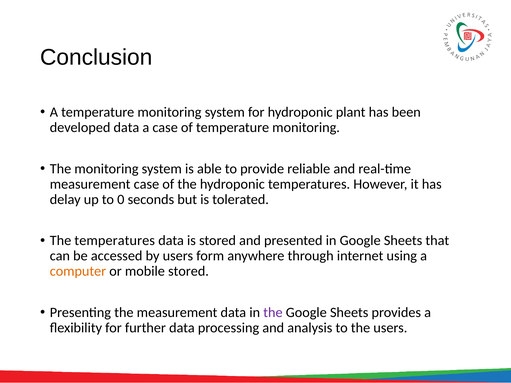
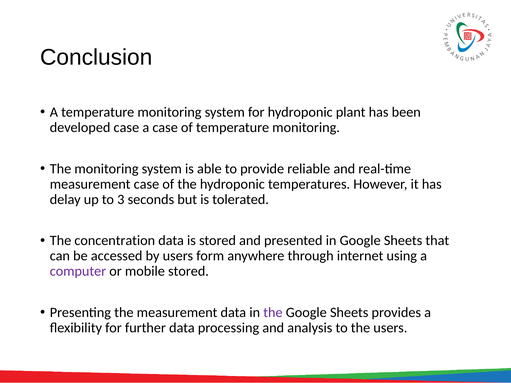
developed data: data -> case (126, 127)
0: 0 -> 3 (121, 199)
The temperatures: temperatures -> concentration (115, 241)
computer colour: orange -> purple (78, 271)
